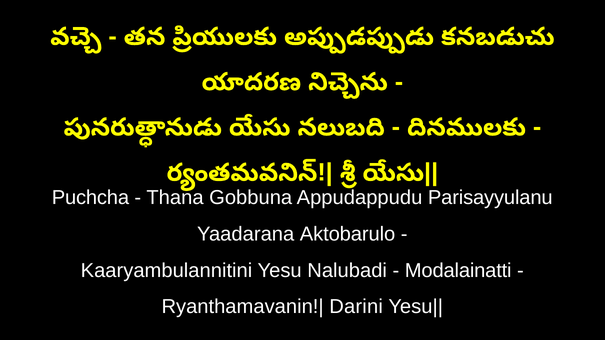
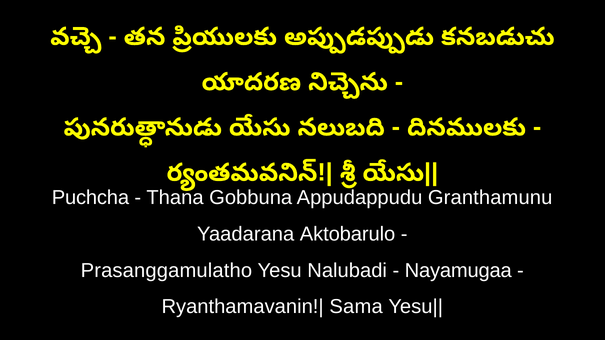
Parisayyulanu: Parisayyulanu -> Granthamunu (490, 198)
Kaaryambulannitini: Kaaryambulannitini -> Prasanggamulatho (166, 271)
Modalainatti: Modalainatti -> Nayamugaa (458, 271)
Darini: Darini -> Sama (356, 307)
